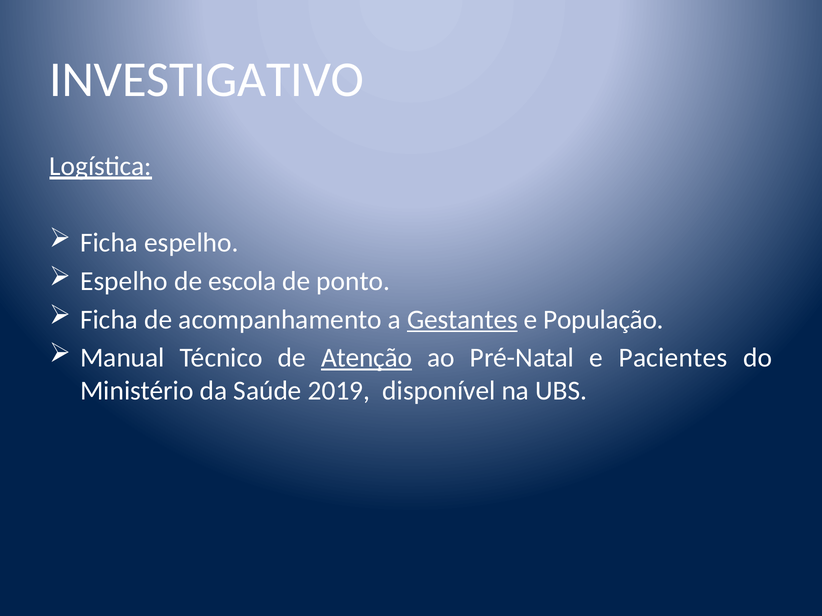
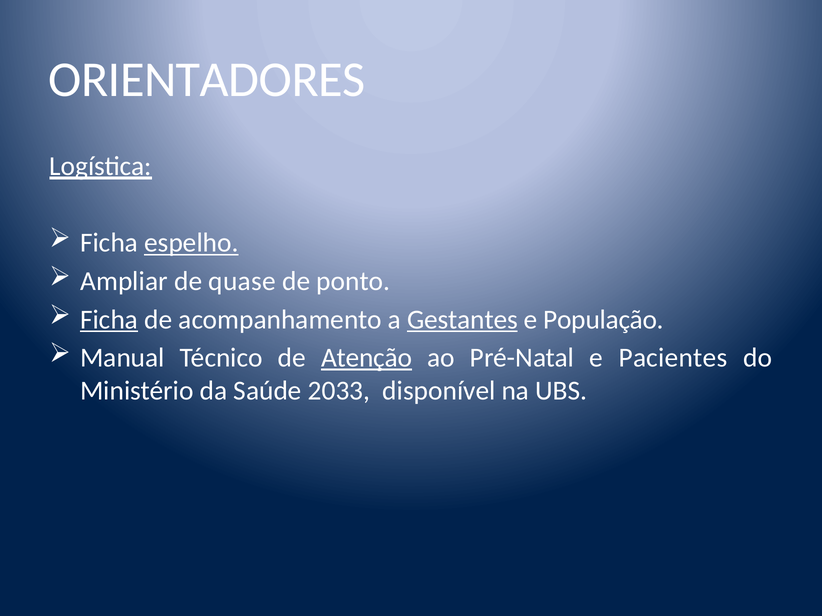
INVESTIGATIVO: INVESTIGATIVO -> ORIENTADORES (207, 80)
espelho underline: none -> present (191, 243)
Espelho: Espelho -> Ampliar (124, 281)
escola: escola -> quase (242, 281)
Ficha underline: none -> present (109, 320)
2019: 2019 -> 2033 (339, 391)
